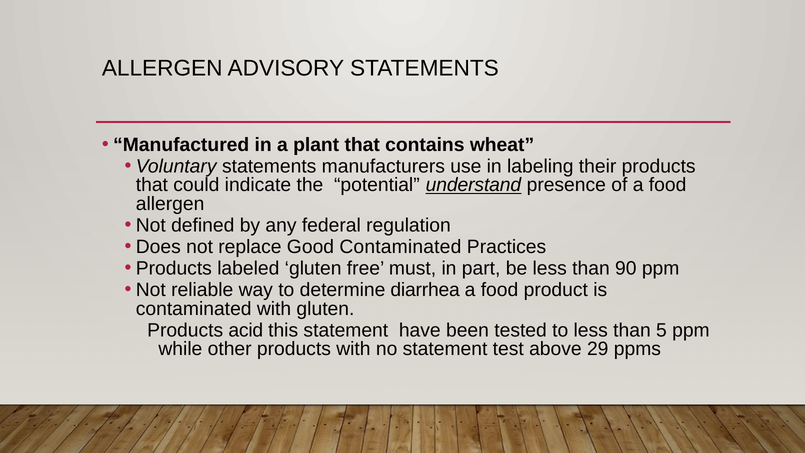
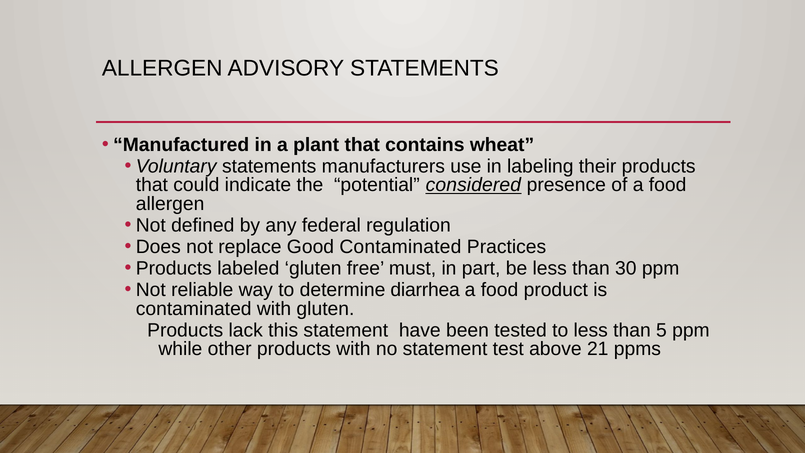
understand: understand -> considered (473, 185)
90: 90 -> 30 (626, 268)
acid: acid -> lack (246, 330)
29: 29 -> 21 (598, 349)
